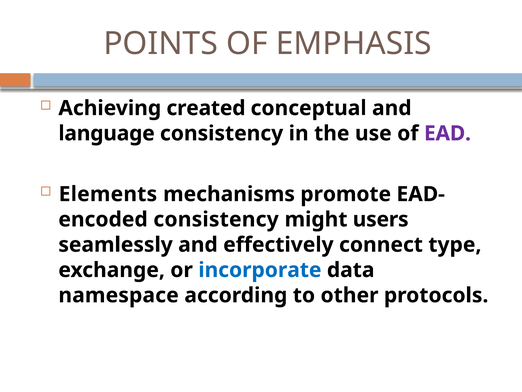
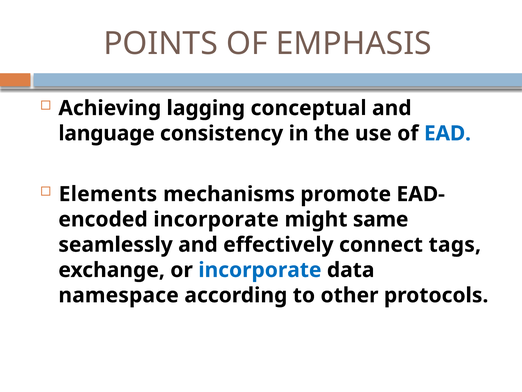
created: created -> lagging (206, 108)
EAD colour: purple -> blue (447, 133)
consistency: consistency -> incorporate (216, 219)
users: users -> same (381, 219)
type: type -> tags (455, 244)
